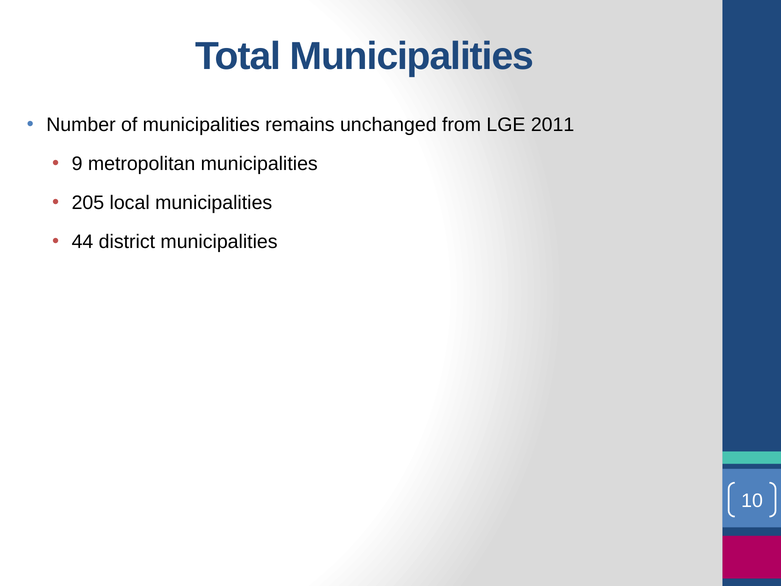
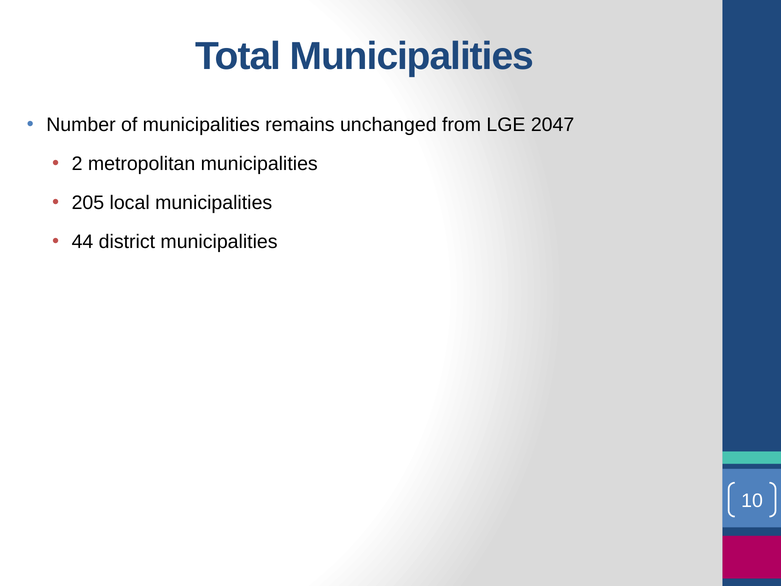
2011: 2011 -> 2047 (553, 125)
9: 9 -> 2 (77, 164)
